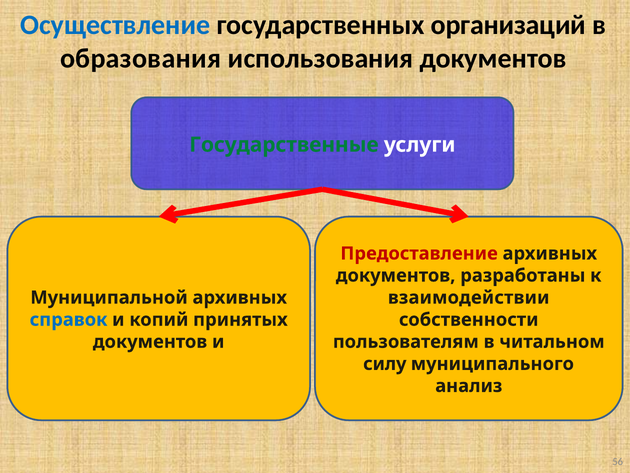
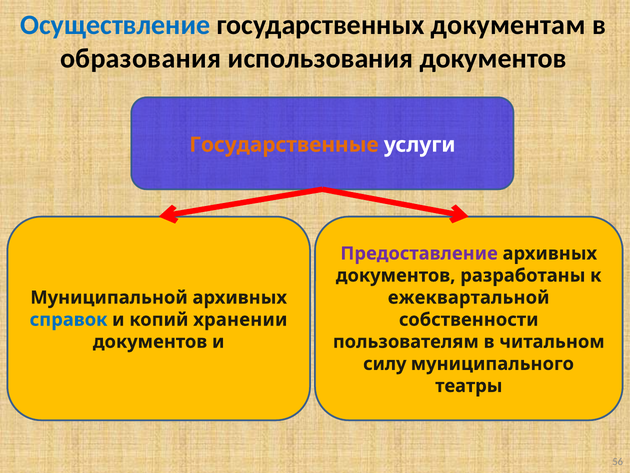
организаций: организаций -> документам (508, 25)
Государственные colour: green -> orange (284, 145)
Предоставление colour: red -> purple (419, 253)
взаимодействии: взаимодействии -> ежеквартальной (469, 297)
принятых: принятых -> хранении (240, 319)
анализ: анализ -> театры (469, 386)
